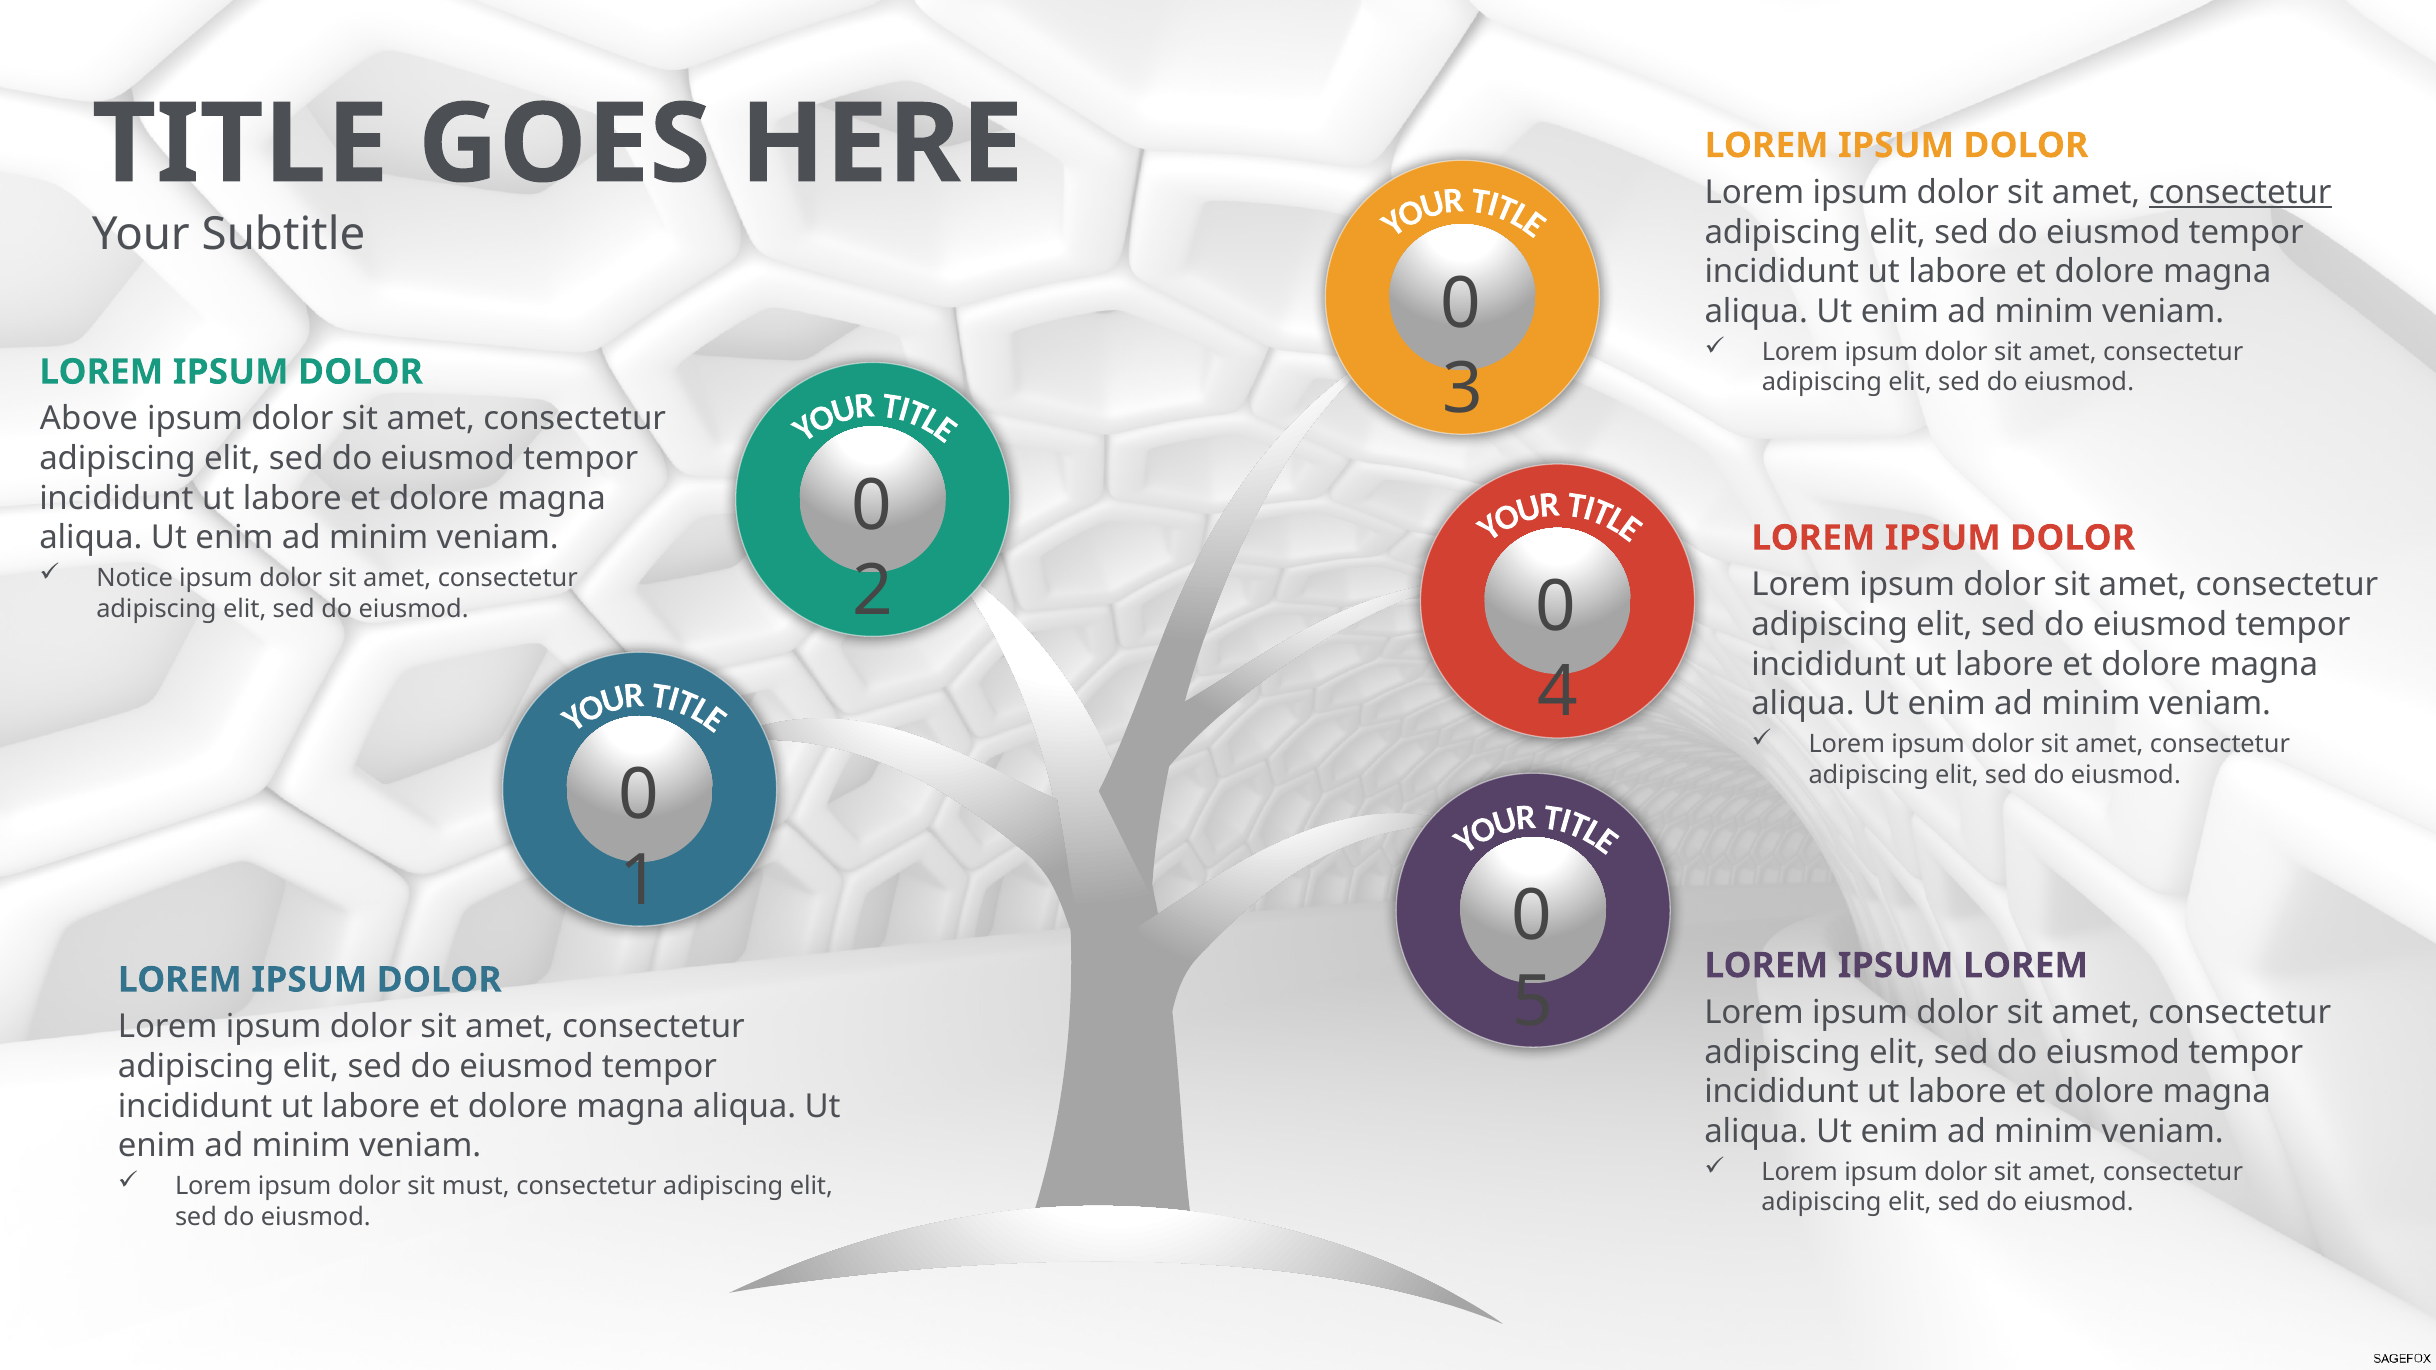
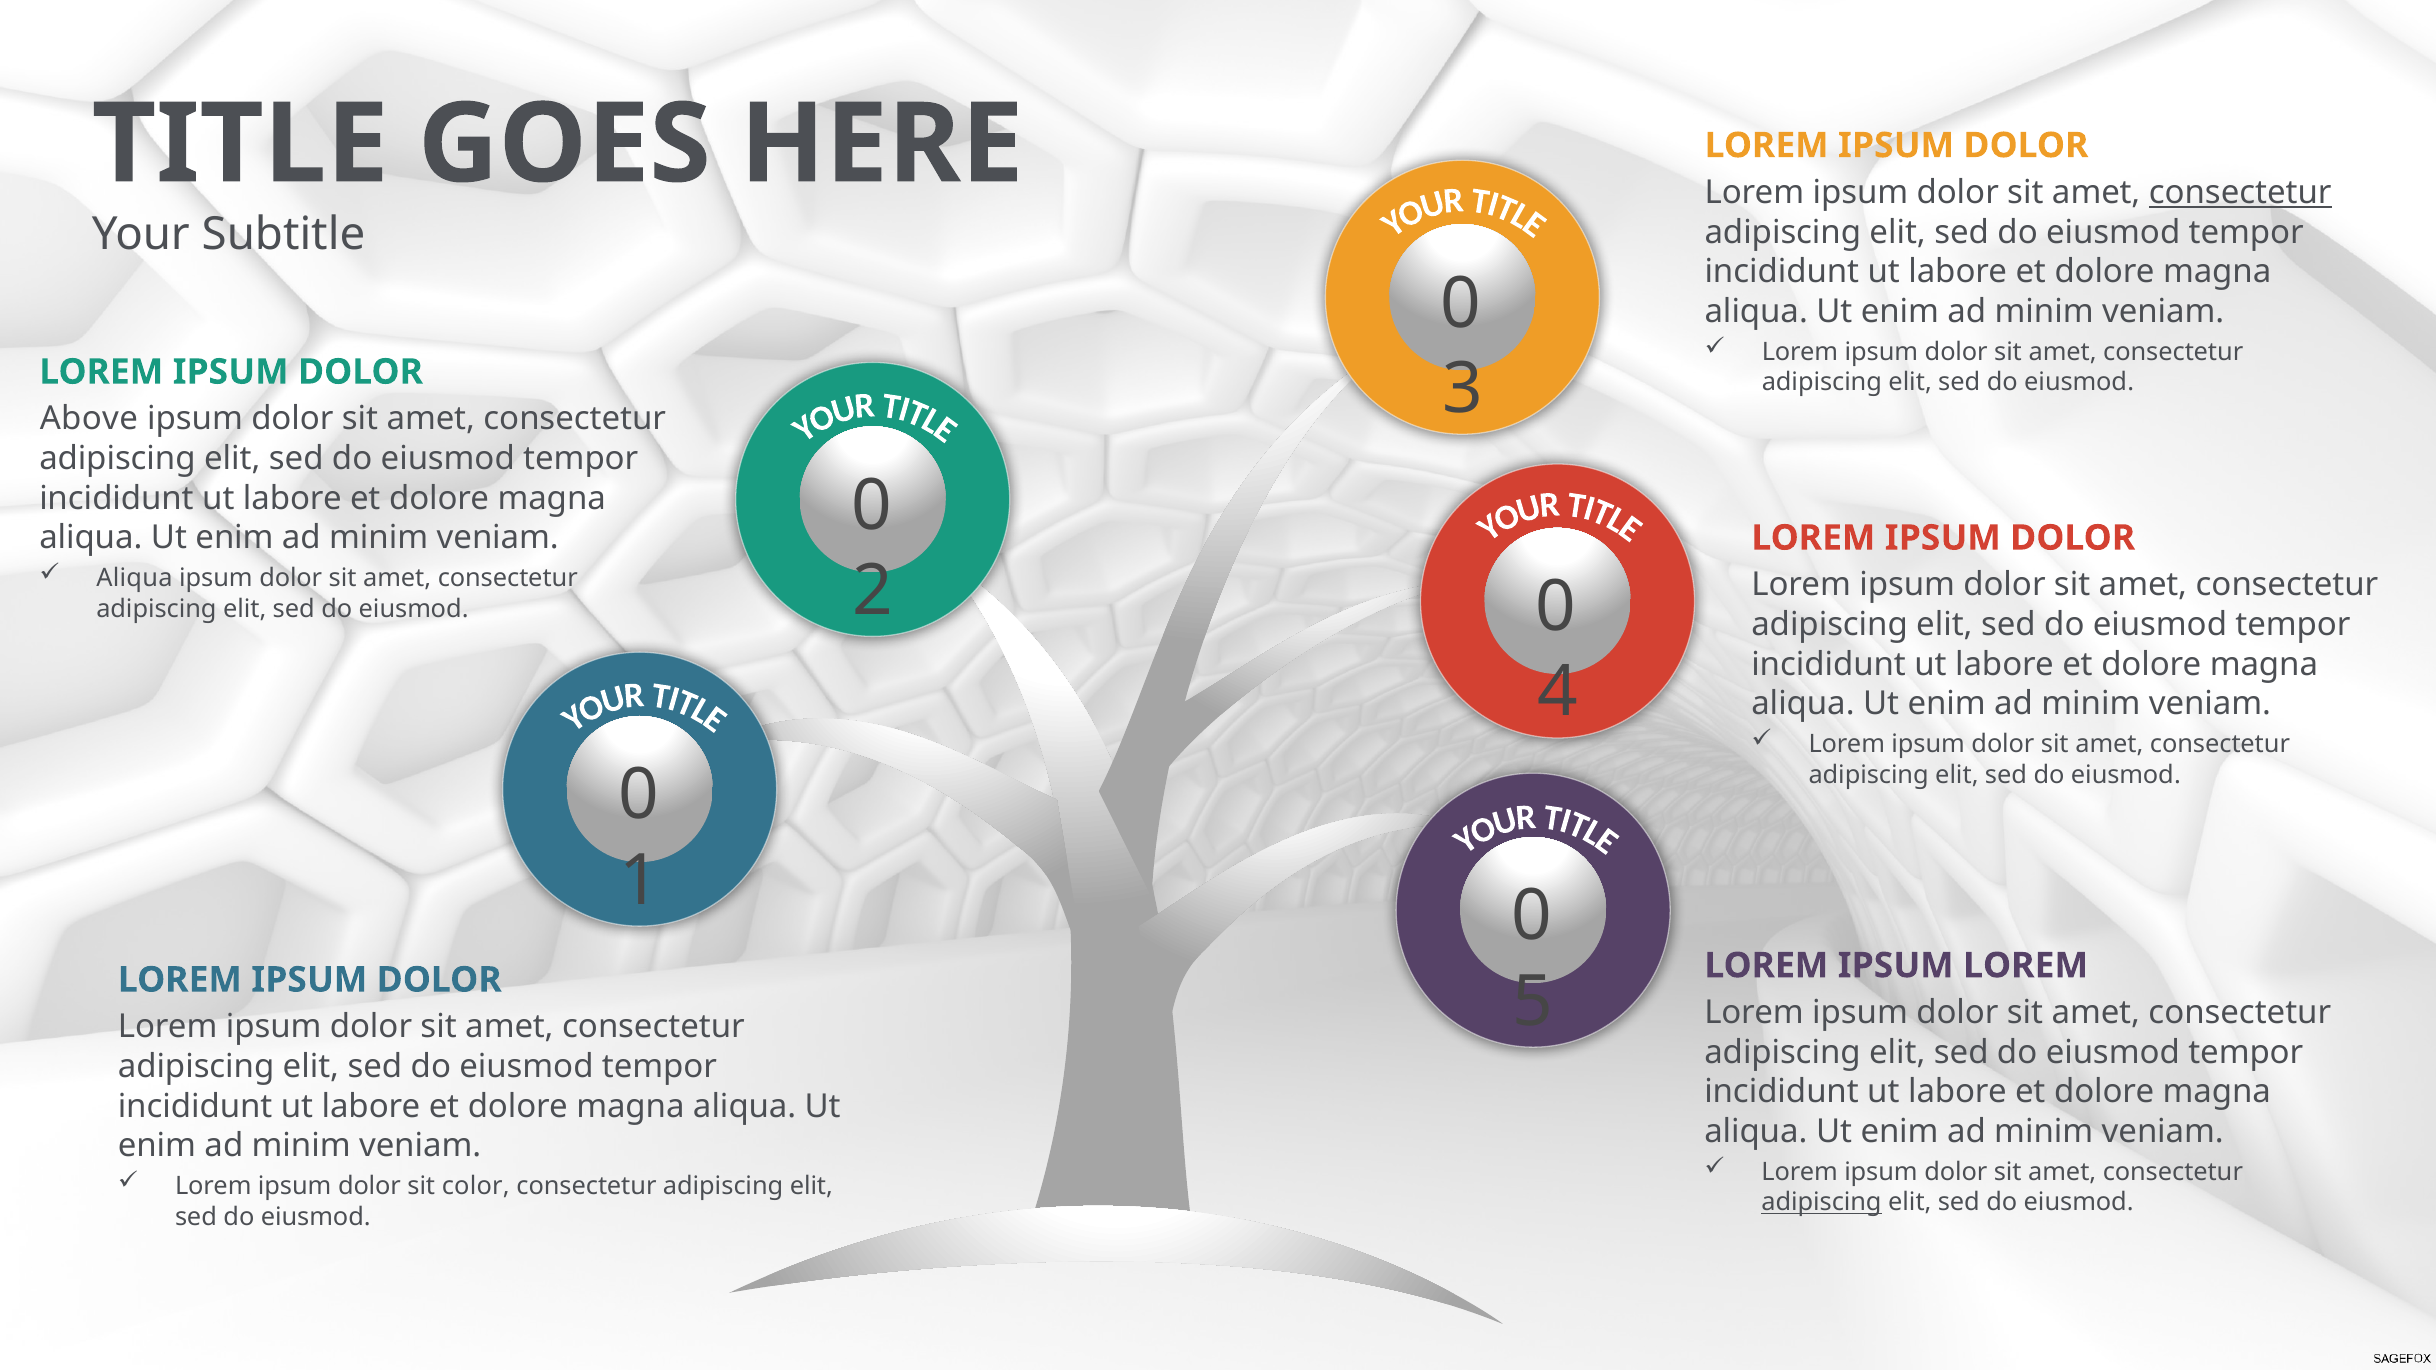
Notice: Notice -> Aliqua (134, 579)
must: must -> color (476, 1187)
adipiscing underline: none -> present (1822, 1203)
